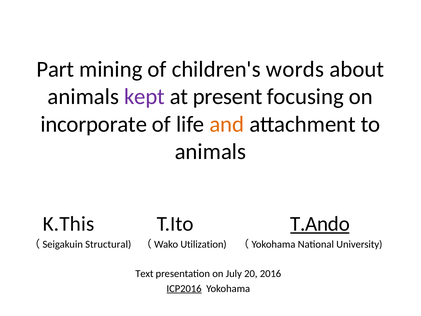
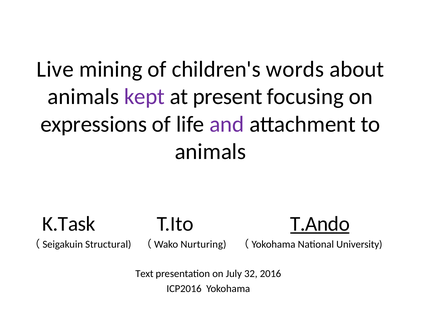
Part: Part -> Live (55, 69)
incorporate: incorporate -> expressions (94, 124)
and colour: orange -> purple (227, 124)
K.This: K.This -> K.Task (69, 224)
Utilization: Utilization -> Nurturing (203, 244)
20: 20 -> 32 (251, 274)
ICP2016 underline: present -> none (184, 288)
